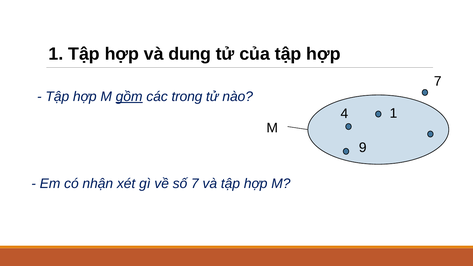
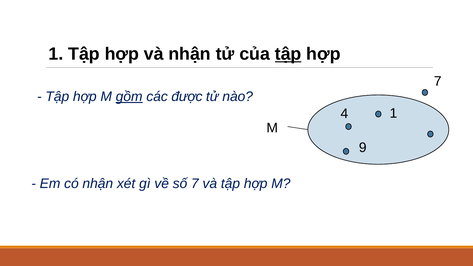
và dung: dung -> nhận (190, 54)
tập underline: none -> present (288, 54)
trong: trong -> được (187, 97)
